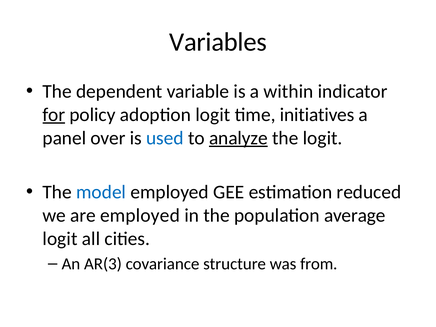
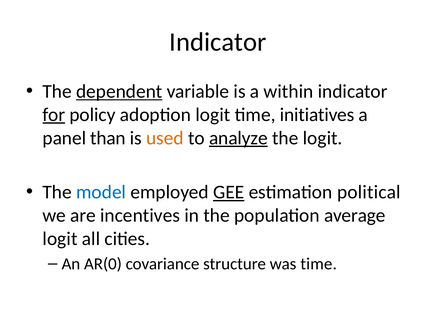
Variables: Variables -> Indicator (218, 42)
dependent underline: none -> present (119, 91)
over: over -> than (108, 138)
used colour: blue -> orange (165, 138)
GEE underline: none -> present (229, 192)
reduced: reduced -> political (369, 192)
are employed: employed -> incentives (140, 216)
AR(3: AR(3 -> AR(0 (103, 264)
was from: from -> time (319, 264)
